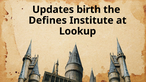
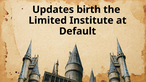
Defines: Defines -> Limited (48, 20)
Lookup: Lookup -> Default (78, 31)
